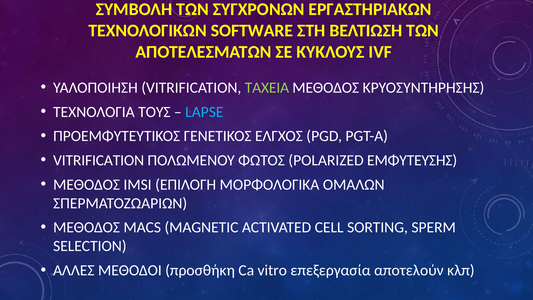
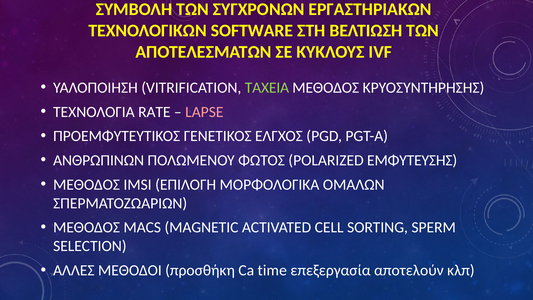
ΤΟΥΣ: ΤΟΥΣ -> RATE (154, 112)
LAPSE colour: light blue -> pink (204, 112)
VITRIFICATION: VITRIFICATION -> ΑΝΘΡΩΠΙΝΩΝ (99, 160)
vitro: vitro -> time (272, 270)
